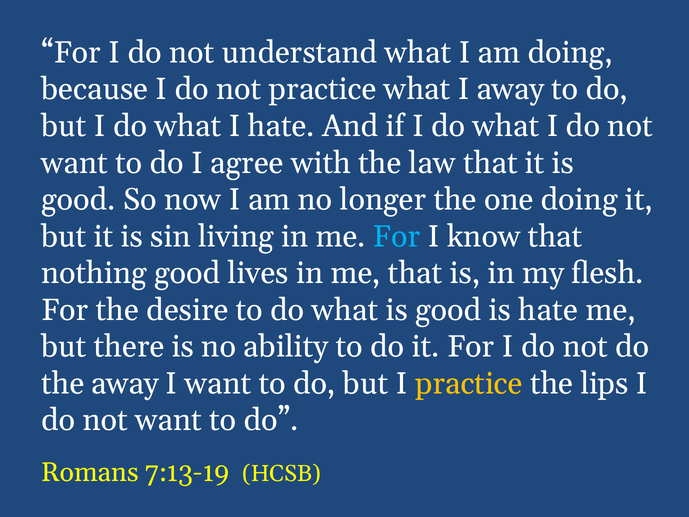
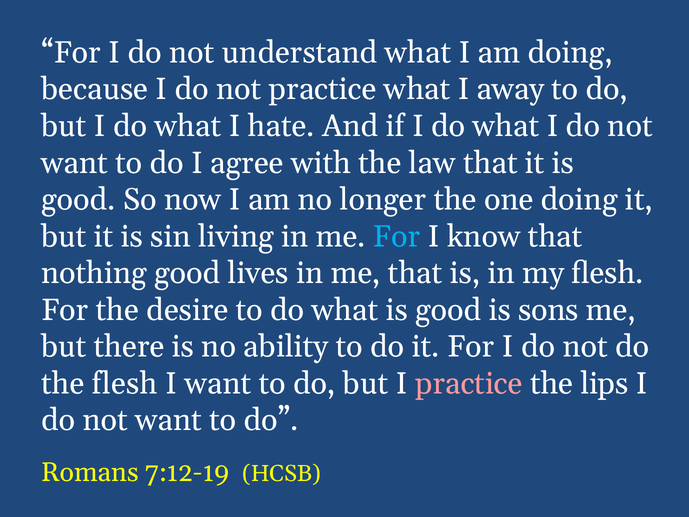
is hate: hate -> sons (548, 310)
the away: away -> flesh (125, 383)
practice colour: yellow -> pink (469, 383)
7:13-19: 7:13-19 -> 7:12-19 (187, 472)
